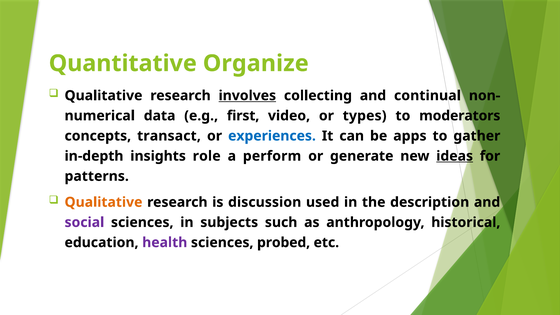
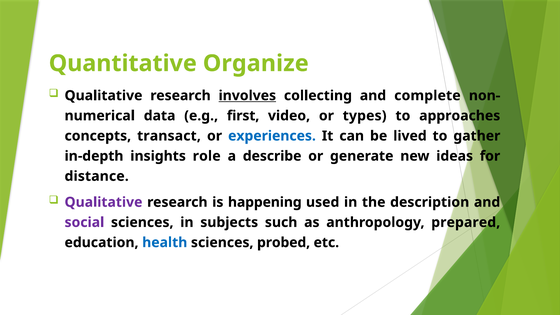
continual: continual -> complete (427, 96)
moderators: moderators -> approaches (460, 116)
apps: apps -> lived (410, 136)
perform: perform -> describe (272, 156)
ideas underline: present -> none (455, 156)
patterns: patterns -> distance (97, 176)
Qualitative colour: orange -> purple (103, 202)
discussion: discussion -> happening (265, 202)
historical: historical -> prepared (466, 222)
health colour: purple -> blue (165, 243)
